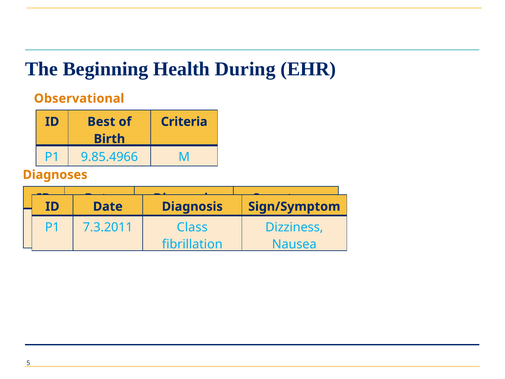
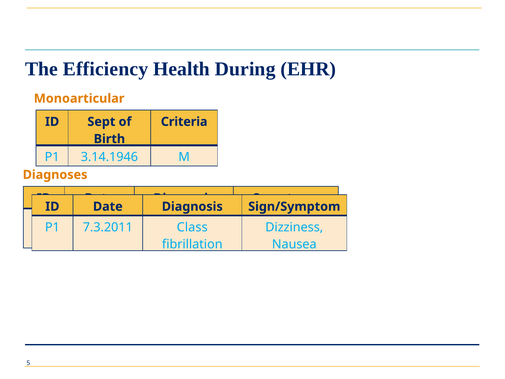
Beginning: Beginning -> Efficiency (105, 69)
Observational: Observational -> Monoarticular (79, 98)
Best: Best -> Sept (101, 122)
9.85.4966: 9.85.4966 -> 3.14.1946 (109, 157)
